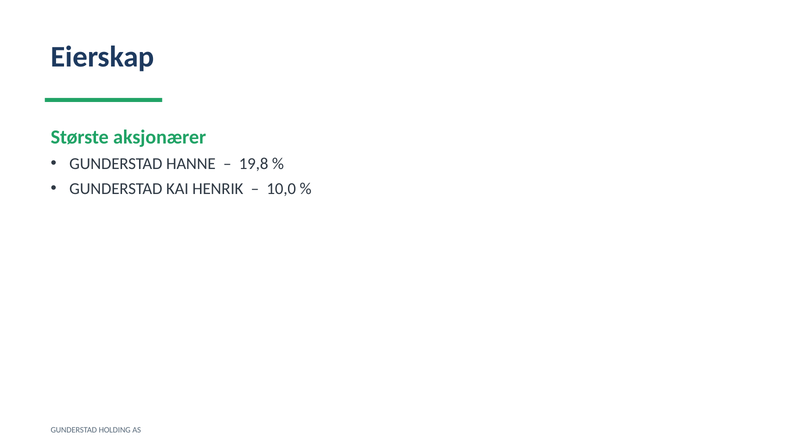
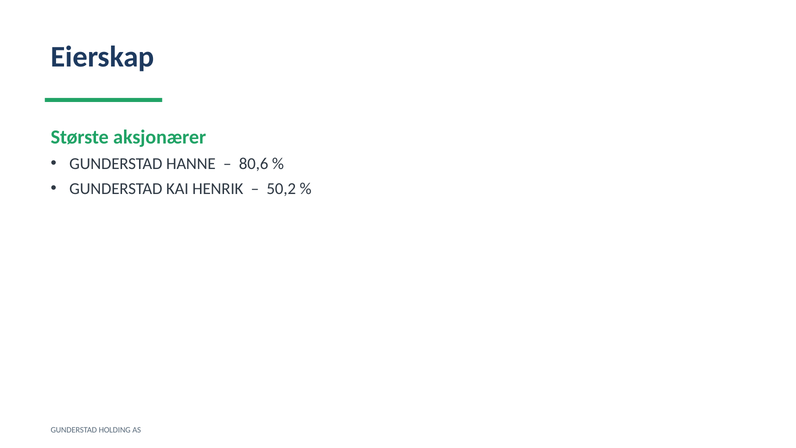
19,8: 19,8 -> 80,6 (254, 164)
10,0: 10,0 -> 50,2 (281, 189)
